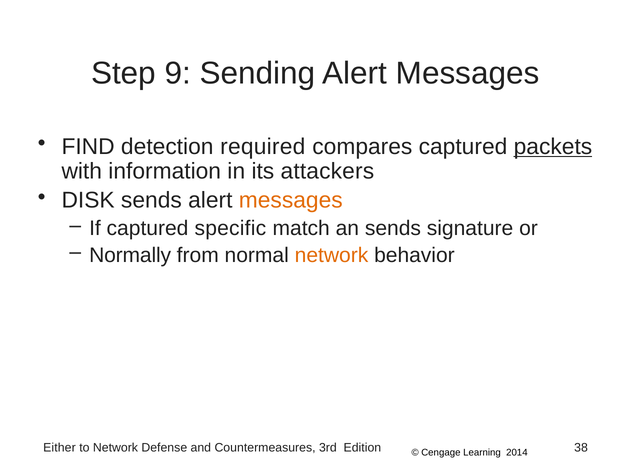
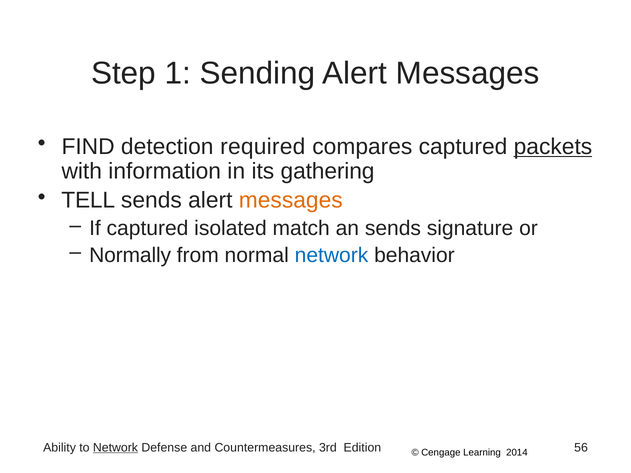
9: 9 -> 1 (178, 73)
attackers: attackers -> gathering (328, 171)
DISK: DISK -> TELL (88, 201)
specific: specific -> isolated (230, 228)
network colour: orange -> blue (332, 255)
Either: Either -> Ability (60, 448)
Network underline: none -> present (115, 448)
38: 38 -> 56 (581, 448)
